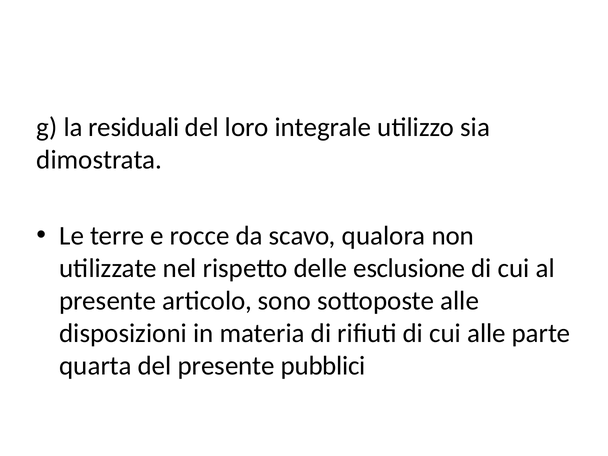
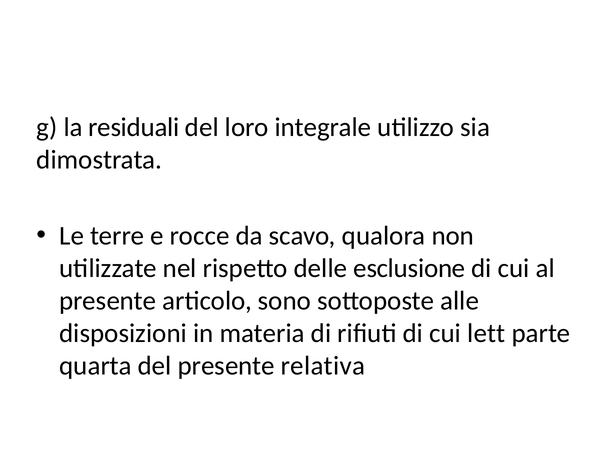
cui alle: alle -> lett (486, 333)
pubblici: pubblici -> relativa (323, 366)
